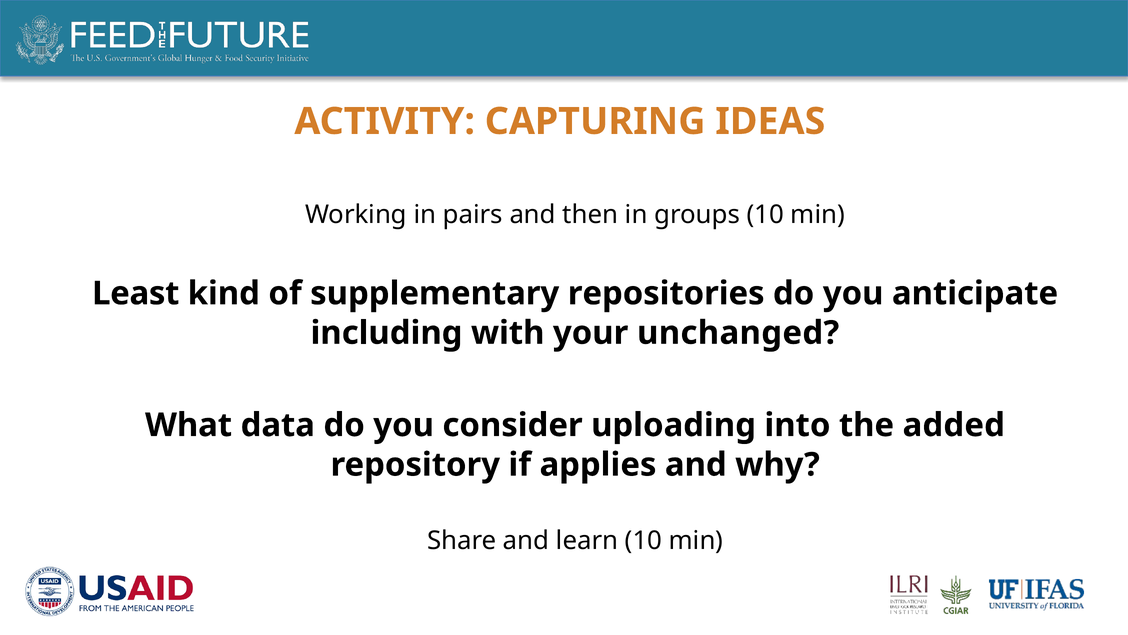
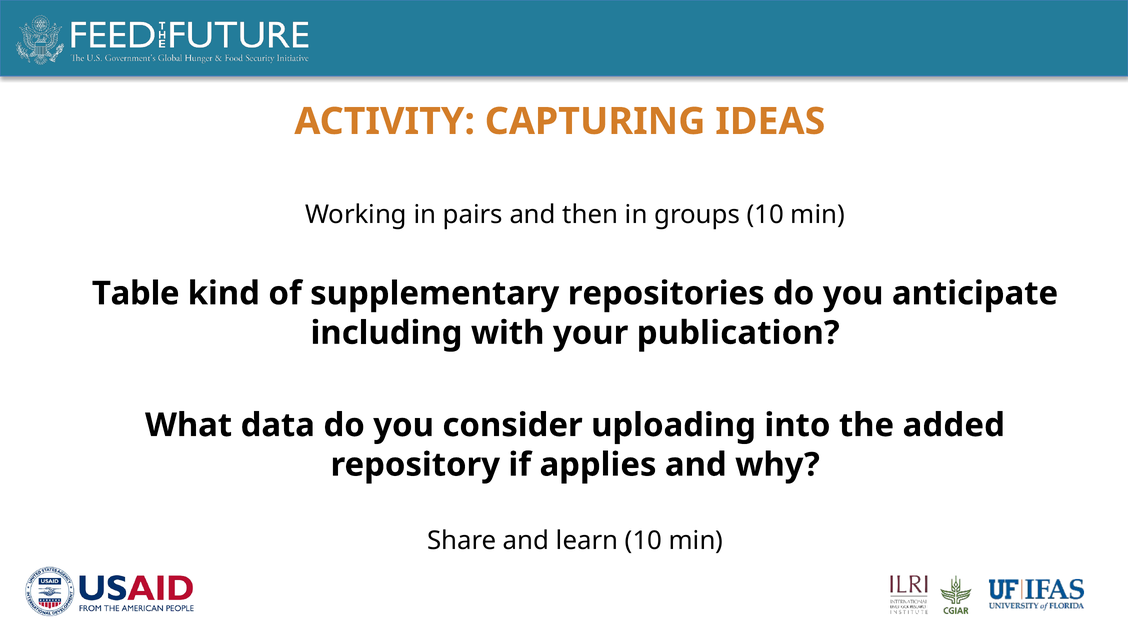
Least: Least -> Table (136, 293)
unchanged: unchanged -> publication (738, 333)
